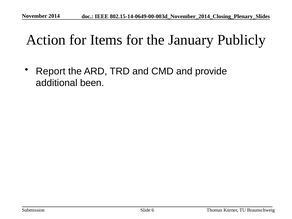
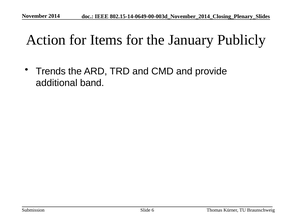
Report: Report -> Trends (51, 71)
been: been -> band (92, 83)
